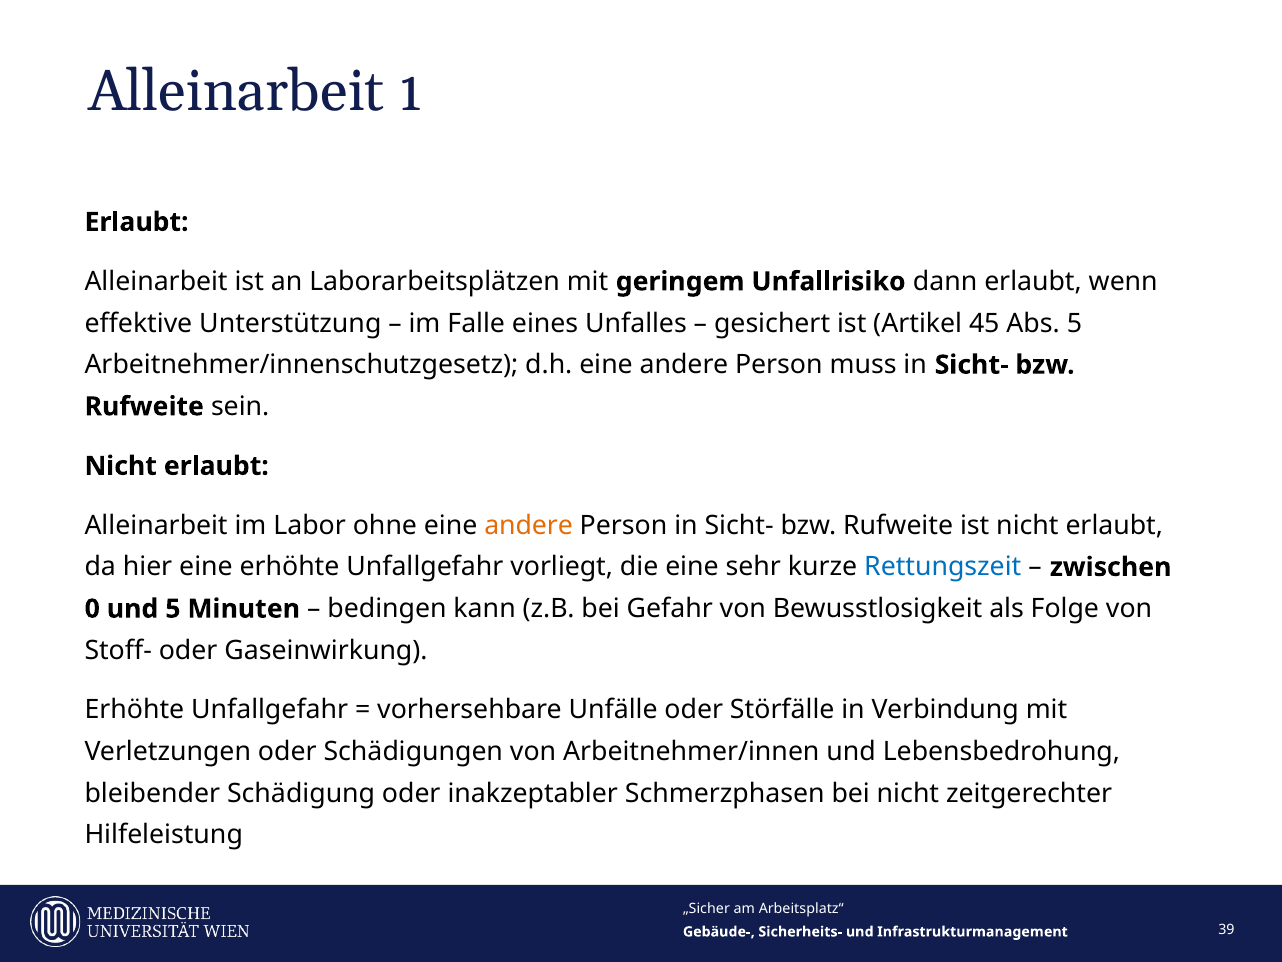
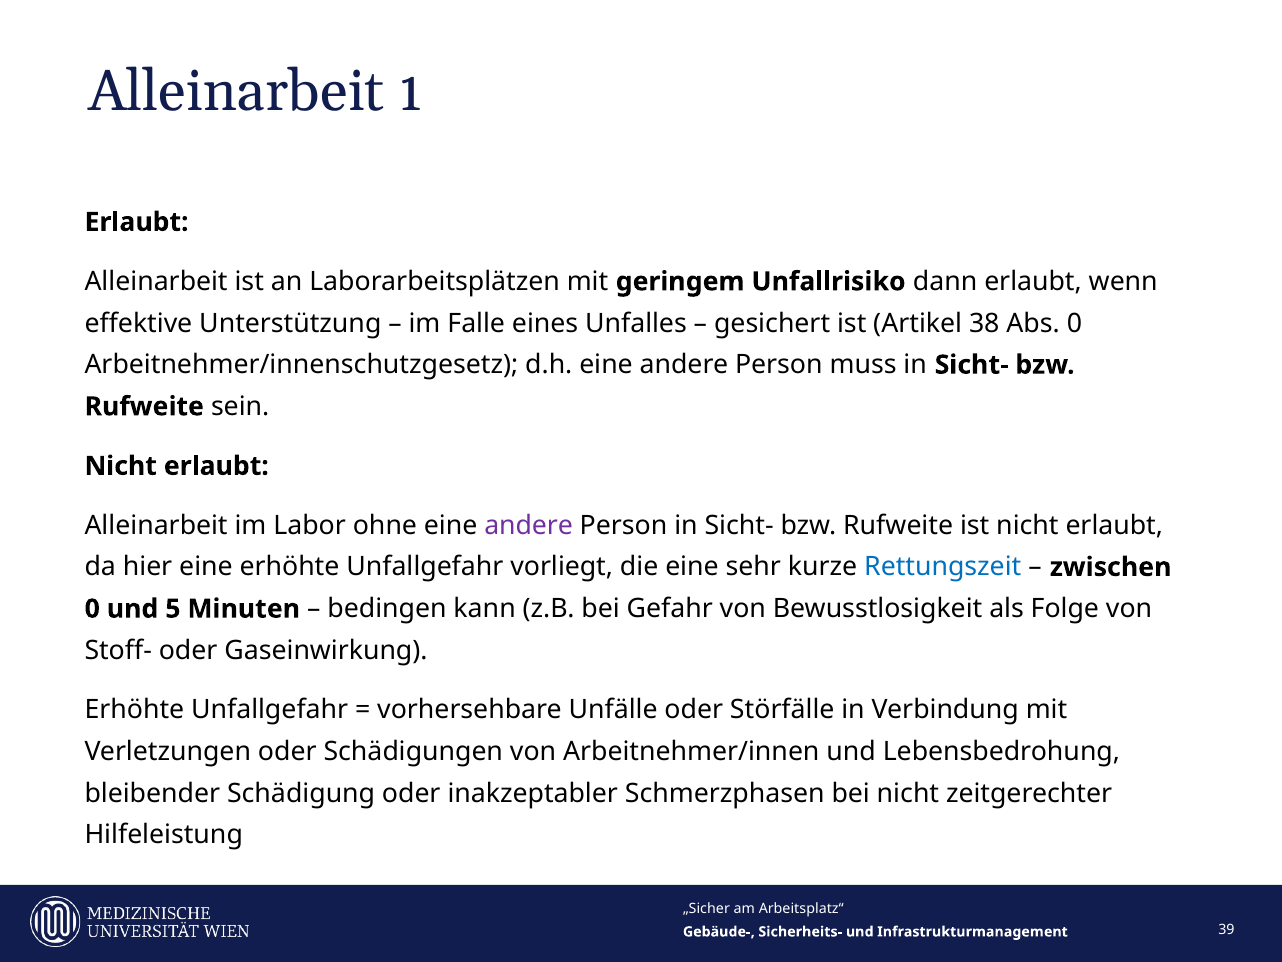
45: 45 -> 38 (984, 323)
Abs 5: 5 -> 0 (1074, 323)
andere colour: orange -> purple (529, 525)
